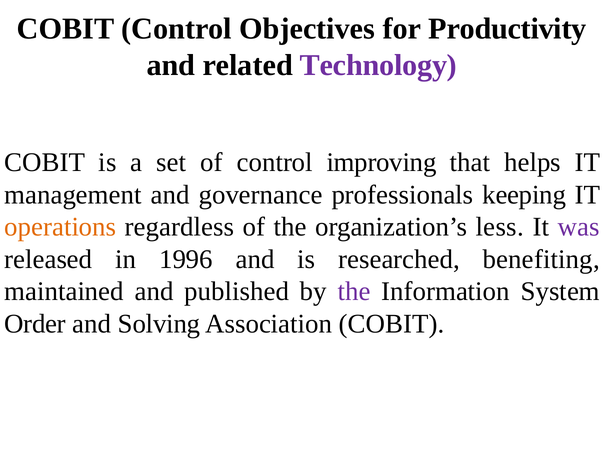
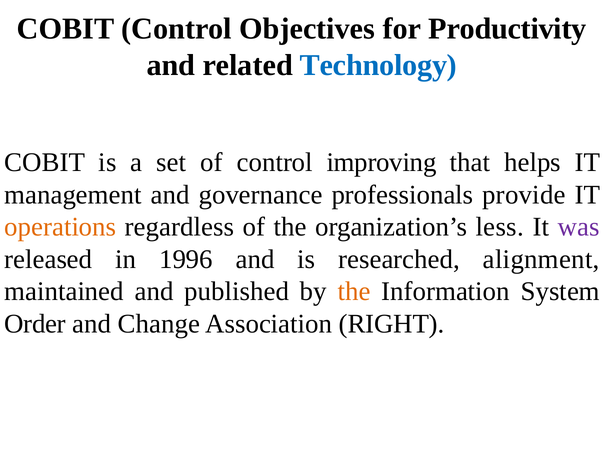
Technology colour: purple -> blue (378, 65)
keeping: keeping -> provide (524, 195)
benefiting: benefiting -> alignment (541, 259)
the colour: purple -> orange (354, 291)
Solving: Solving -> Change (159, 324)
Association COBIT: COBIT -> RIGHT (392, 324)
